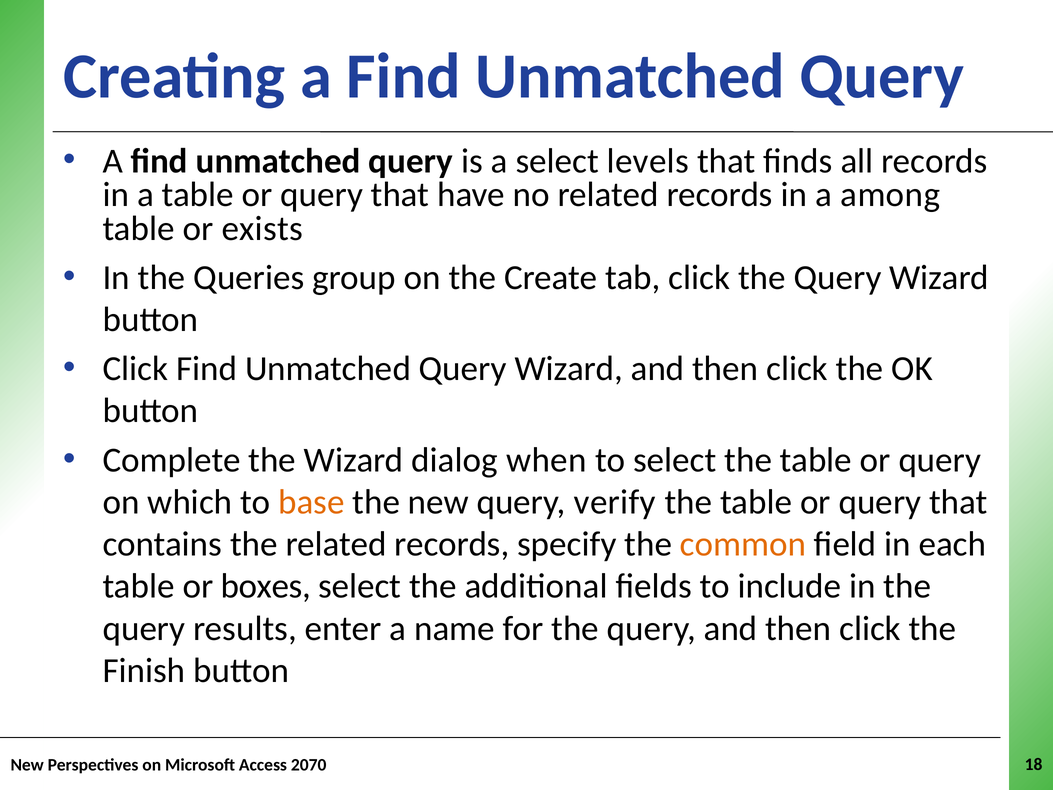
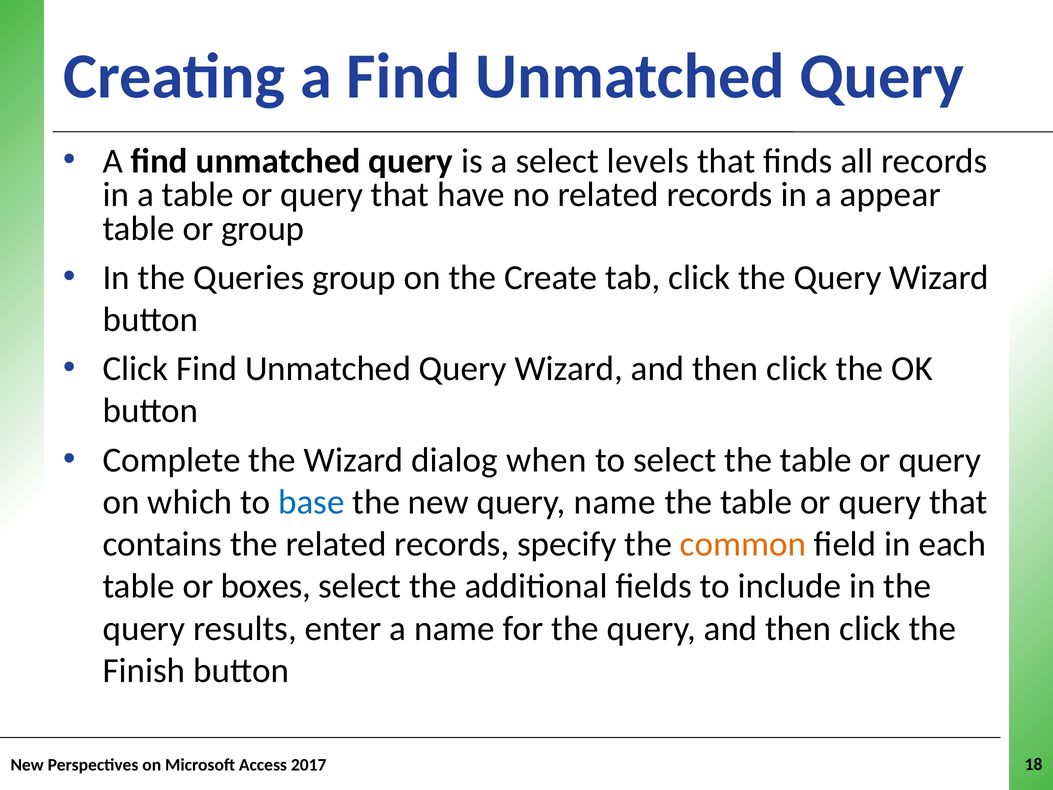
among: among -> appear (890, 195)
or exists: exists -> group (263, 228)
base colour: orange -> blue (311, 502)
query verify: verify -> name (615, 502)
2070: 2070 -> 2017 (309, 765)
